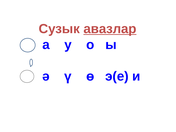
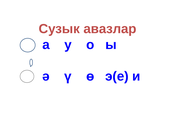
авазлар underline: present -> none (110, 29)
